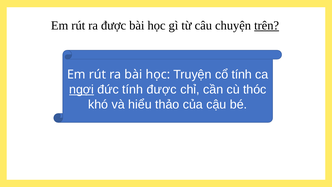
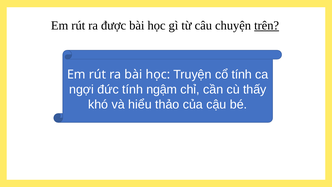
ngợi underline: present -> none (82, 89)
tính được: được -> ngậm (162, 89)
thóc: thóc -> thấy (255, 89)
